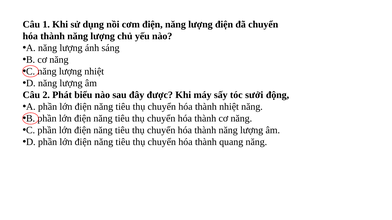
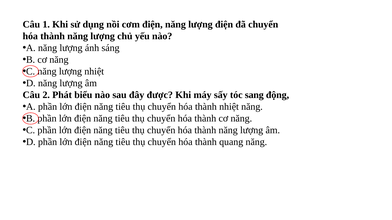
sưởi: sưởi -> sang (254, 95)
